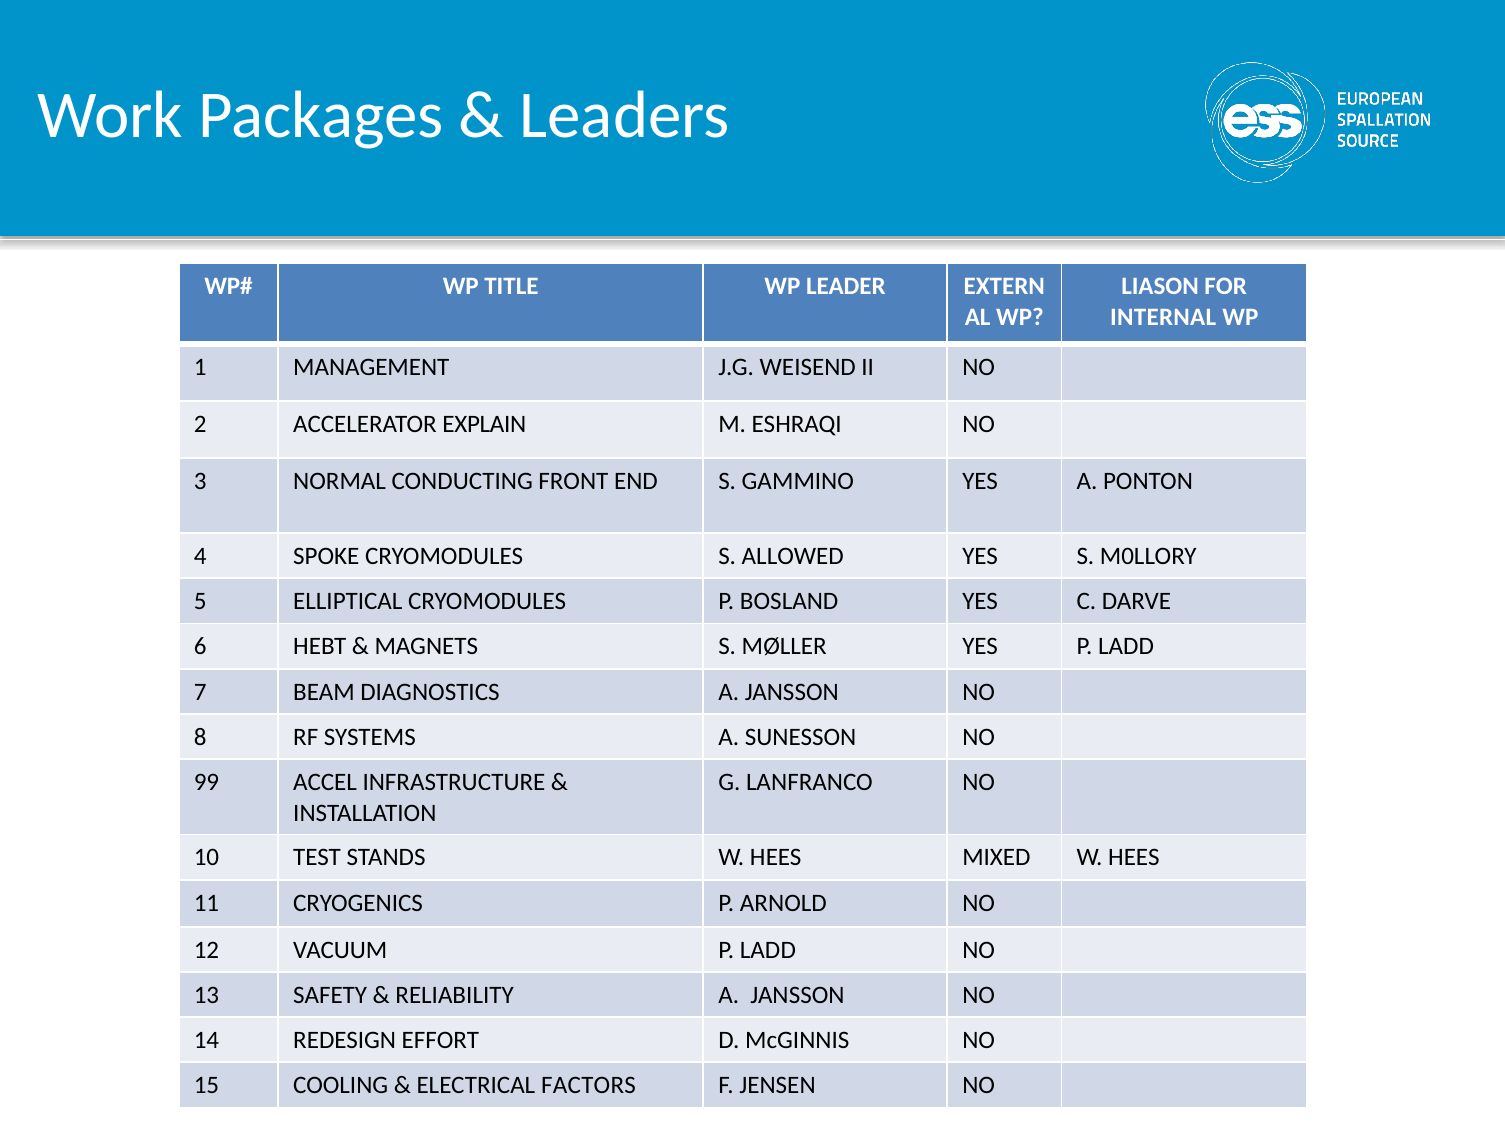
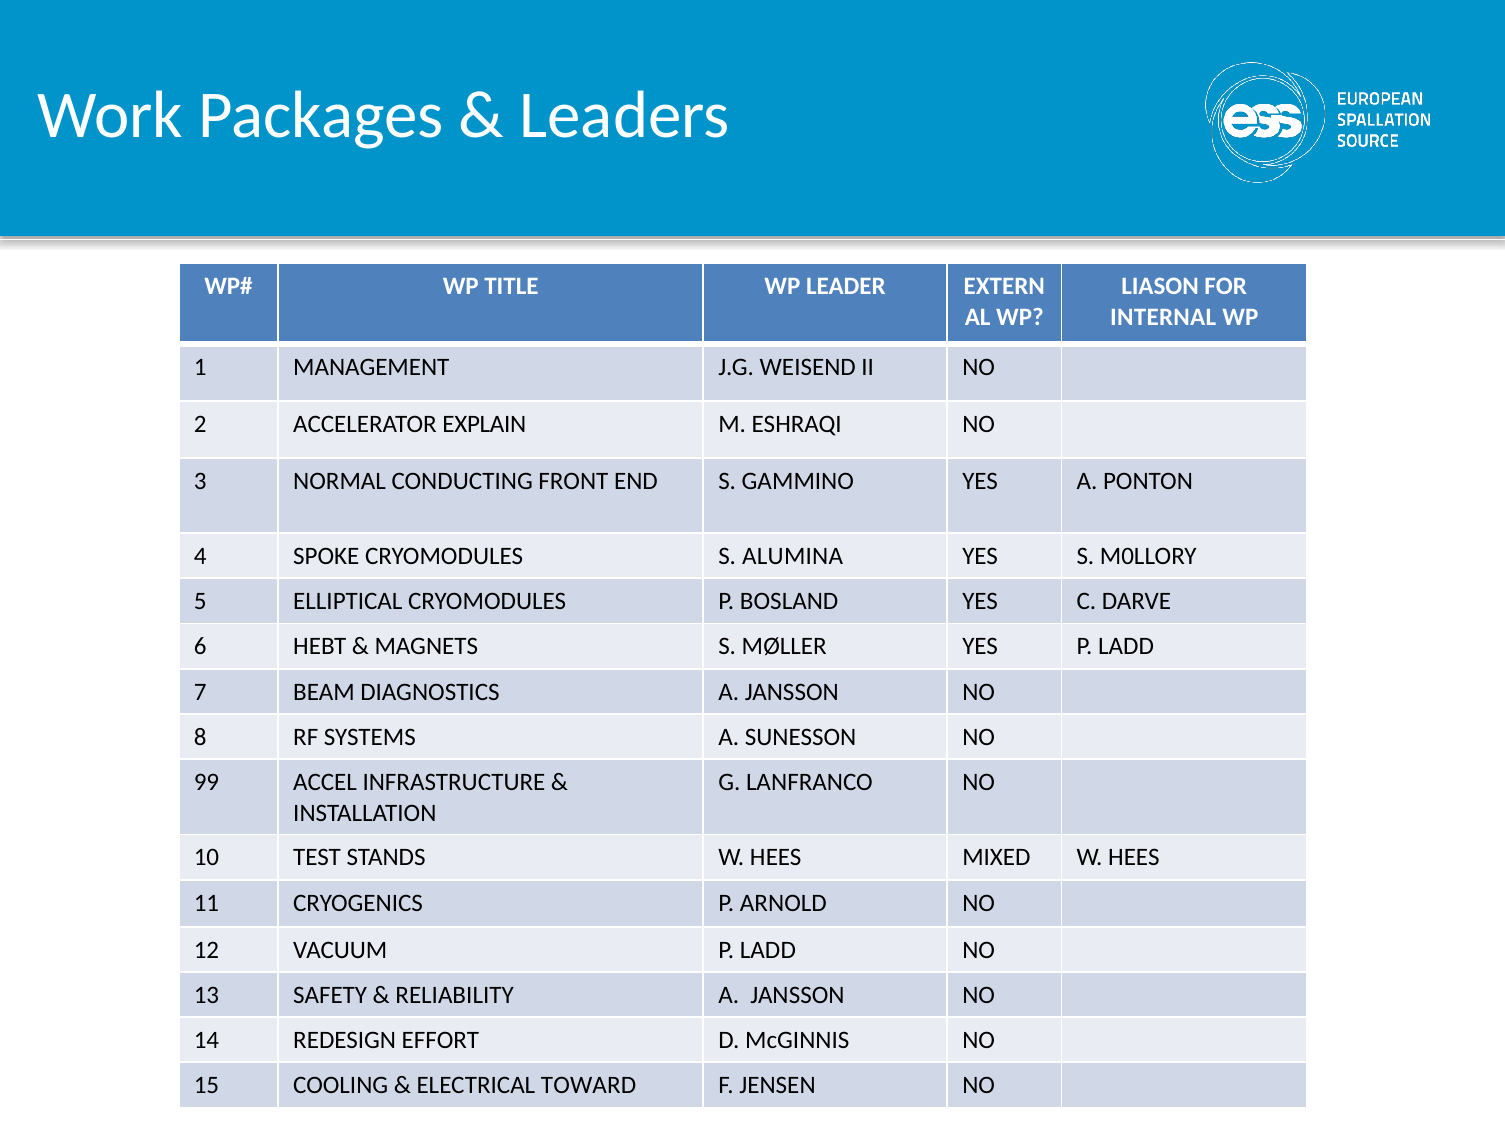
ALLOWED: ALLOWED -> ALUMINA (793, 556)
FACTORS: FACTORS -> TOWARD (589, 1085)
